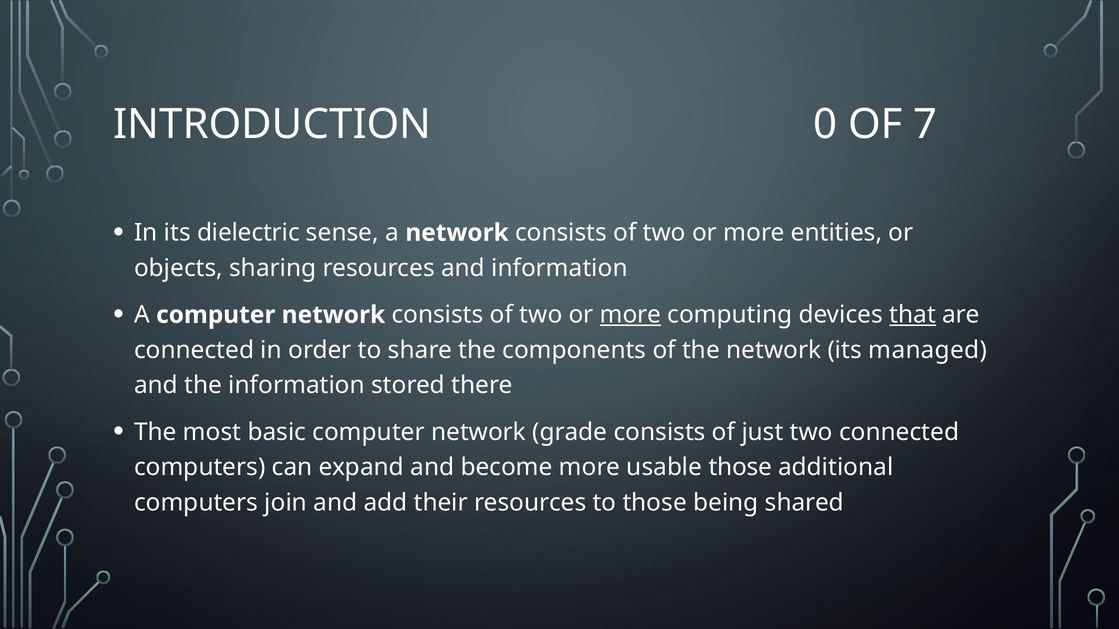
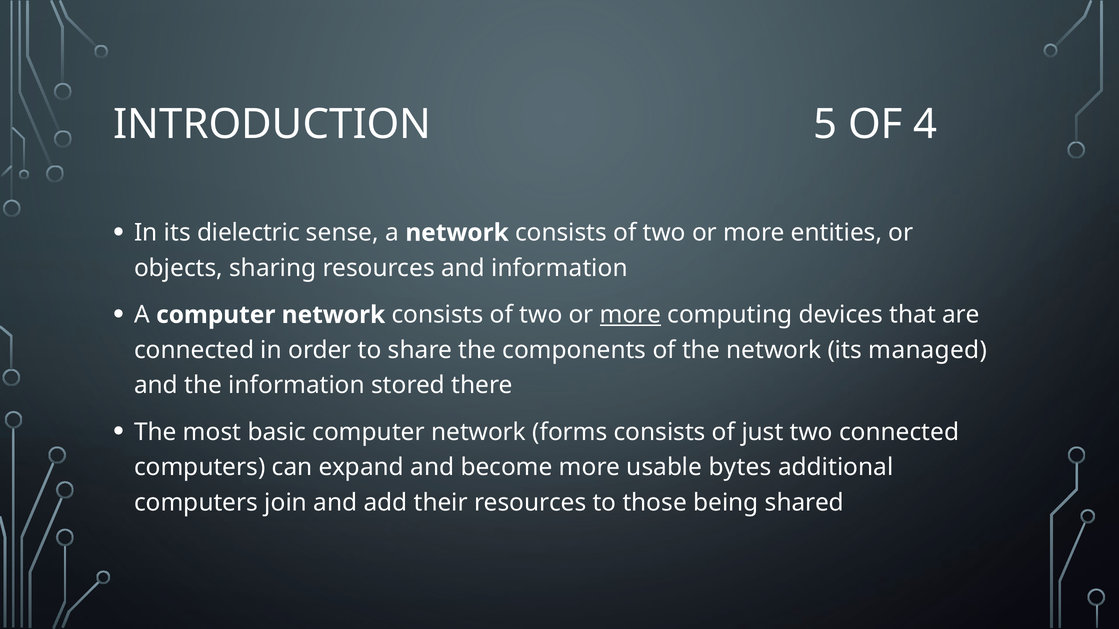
0: 0 -> 5 (825, 124)
7: 7 -> 4 (925, 124)
that underline: present -> none (913, 315)
grade: grade -> forms (570, 432)
usable those: those -> bytes (740, 468)
